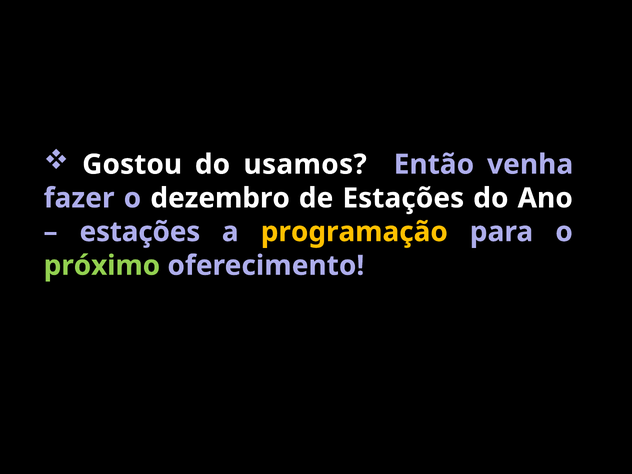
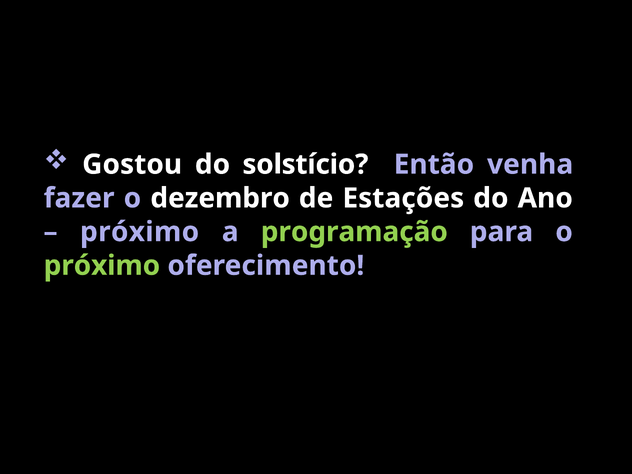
usamos: usamos -> solstício (305, 164)
estações: estações -> próximo (140, 232)
programação colour: yellow -> light green (354, 232)
